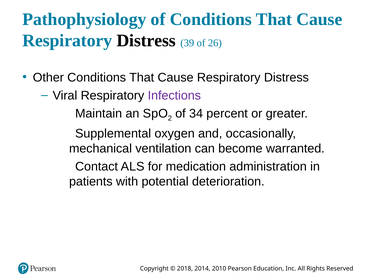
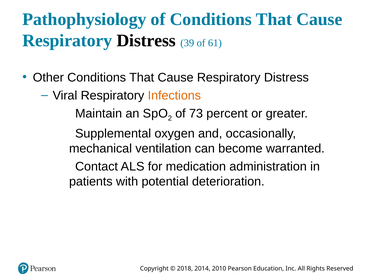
26: 26 -> 61 (215, 43)
Infections colour: purple -> orange (174, 95)
34: 34 -> 73 (196, 113)
